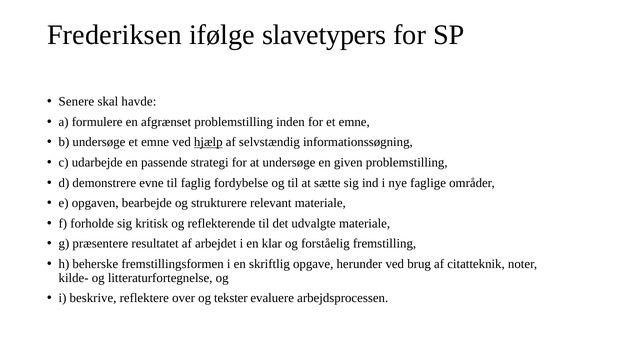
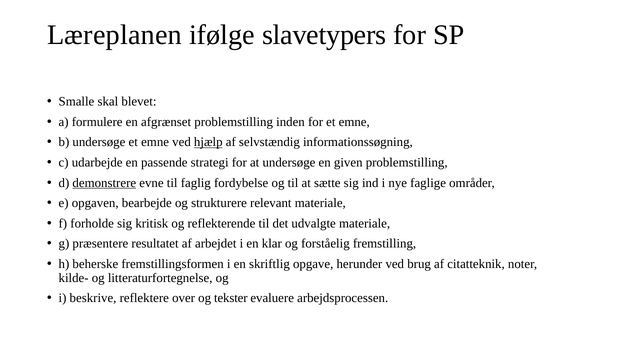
Frederiksen: Frederiksen -> Læreplanen (114, 35)
Senere: Senere -> Smalle (76, 102)
havde: havde -> blevet (139, 102)
demonstrere underline: none -> present (104, 183)
